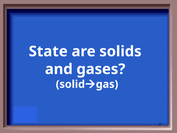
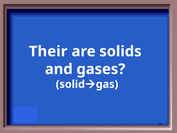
State: State -> Their (48, 51)
